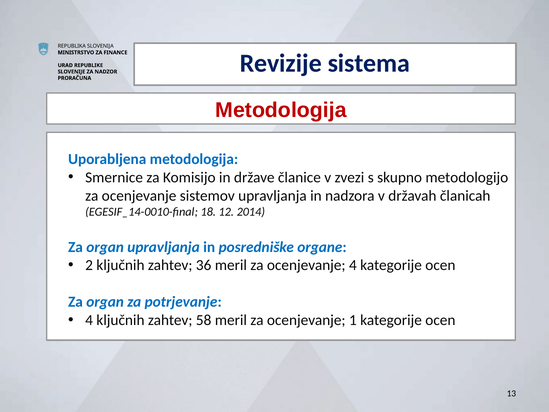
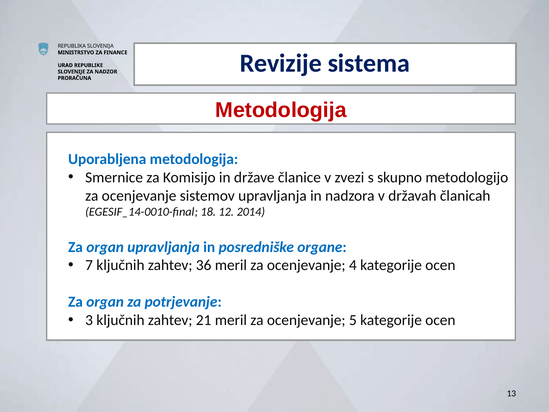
2: 2 -> 7 (89, 265)
4: 4 -> 3 (89, 320)
58: 58 -> 21 (204, 320)
1: 1 -> 5 (353, 320)
